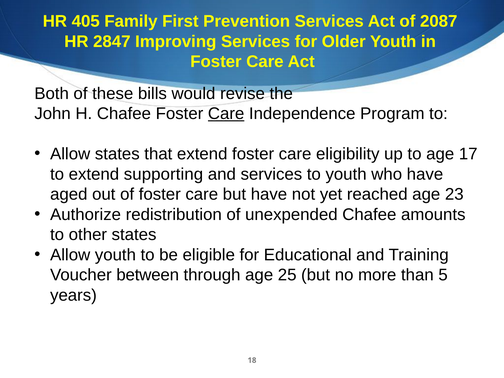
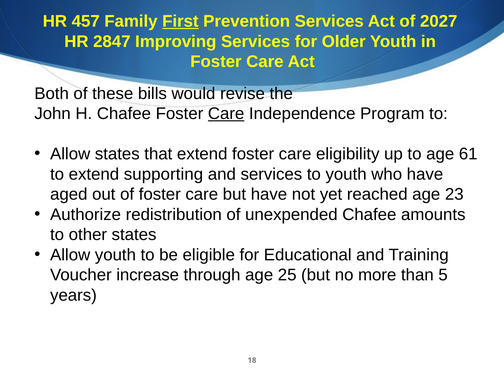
405: 405 -> 457 (86, 21)
First underline: none -> present (180, 21)
2087: 2087 -> 2027 (439, 21)
17: 17 -> 61 (468, 154)
between: between -> increase (148, 275)
